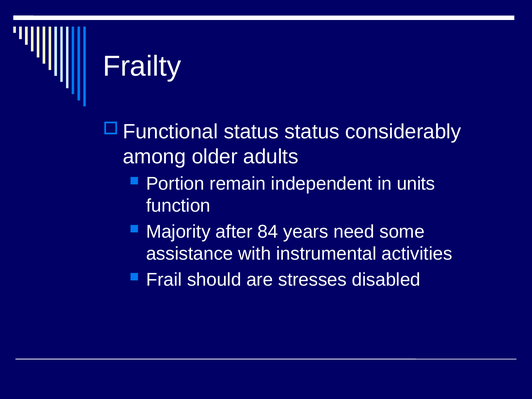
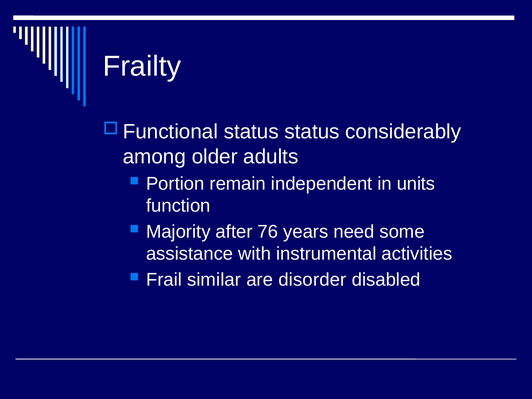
84: 84 -> 76 (268, 232)
should: should -> similar (214, 280)
stresses: stresses -> disorder (312, 280)
